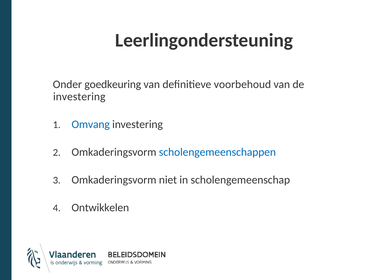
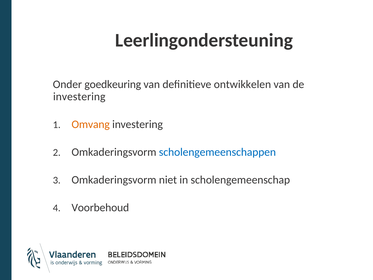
voorbehoud: voorbehoud -> ontwikkelen (242, 84)
Omvang colour: blue -> orange (91, 124)
Ontwikkelen: Ontwikkelen -> Voorbehoud (100, 207)
